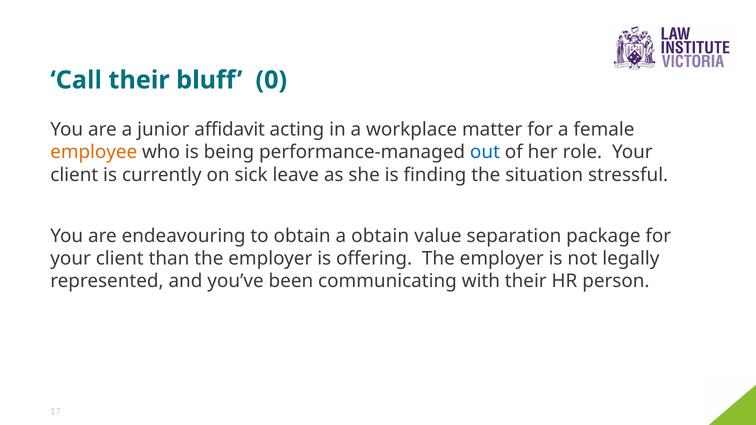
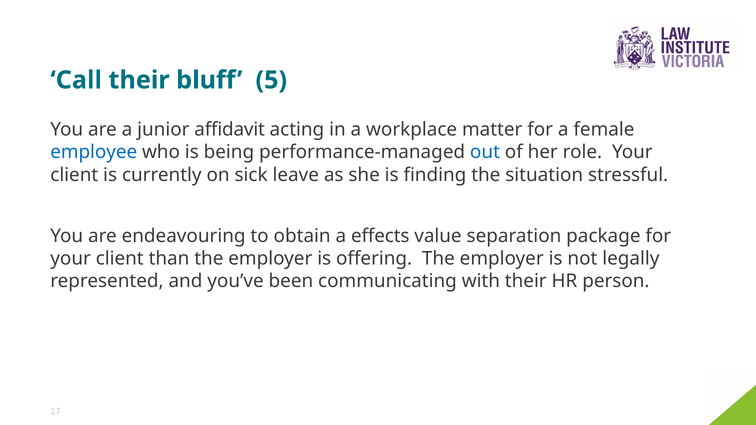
0: 0 -> 5 (271, 80)
employee colour: orange -> blue (94, 152)
a obtain: obtain -> effects (380, 236)
